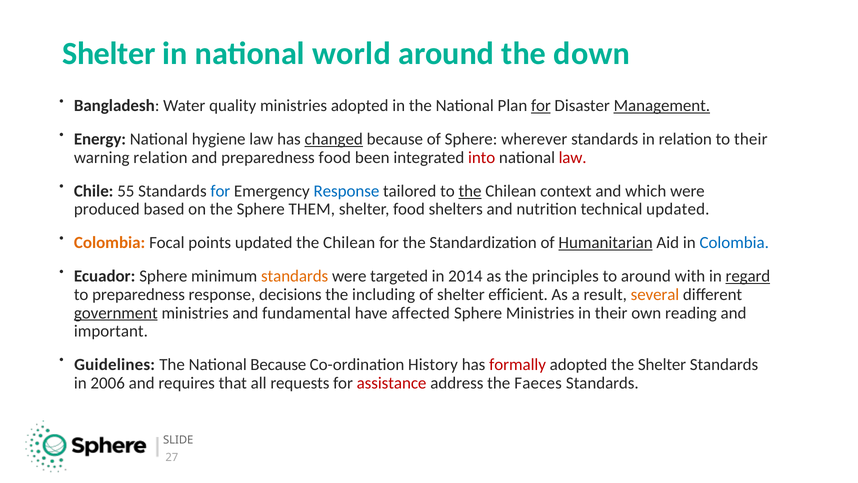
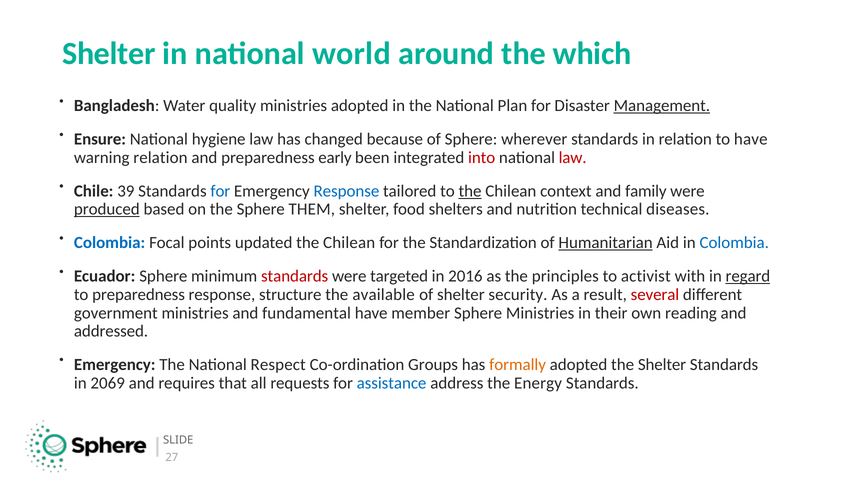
down: down -> which (592, 54)
for underline: present -> none (541, 106)
Energy: Energy -> Ensure (100, 139)
changed underline: present -> none (334, 139)
to their: their -> have (751, 139)
preparedness food: food -> early (335, 157)
55: 55 -> 39 (126, 191)
which: which -> family (646, 191)
produced underline: none -> present (107, 209)
technical updated: updated -> diseases (678, 209)
Colombia colour: orange -> blue (110, 243)
standards colour: orange -> red (295, 276)
2014: 2014 -> 2016 (465, 276)
to around: around -> activist (646, 276)
decisions: decisions -> structure (290, 294)
including: including -> available (384, 294)
efficient: efficient -> security (518, 294)
several colour: orange -> red (655, 294)
government underline: present -> none (116, 313)
affected: affected -> member (421, 313)
important: important -> addressed (111, 331)
Guidelines: Guidelines -> Emergency (115, 364)
National Because: Because -> Respect (278, 364)
History: History -> Groups (433, 364)
formally colour: red -> orange (518, 364)
2006: 2006 -> 2069 (108, 383)
assistance colour: red -> blue (392, 383)
Faeces: Faeces -> Energy (538, 383)
